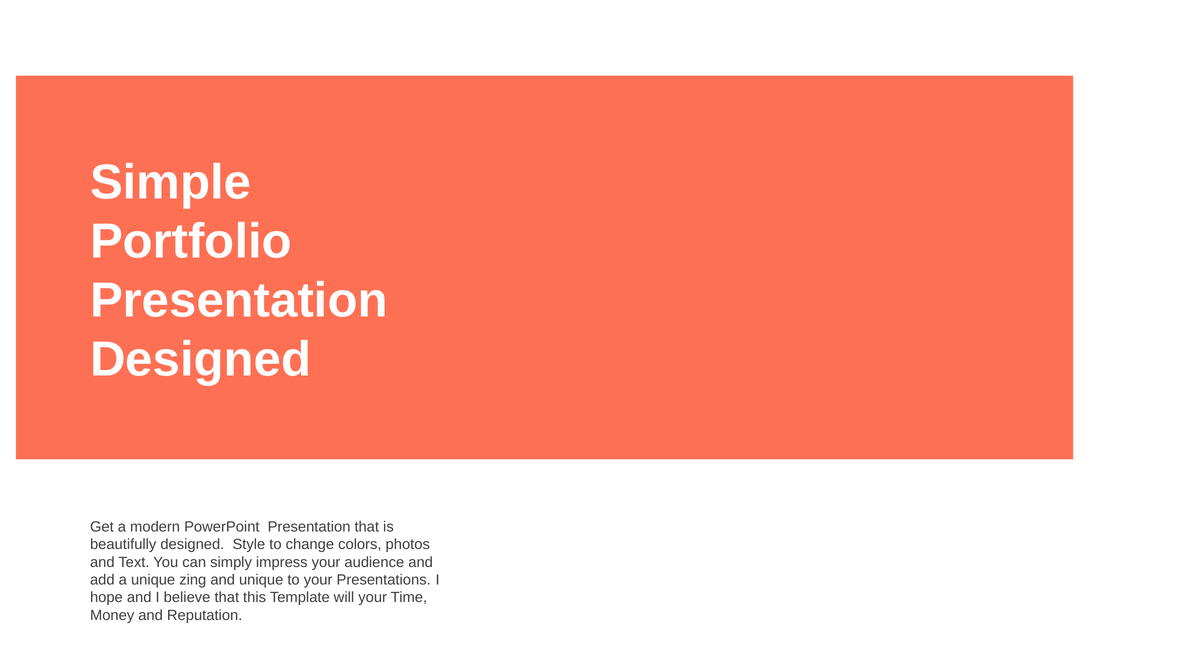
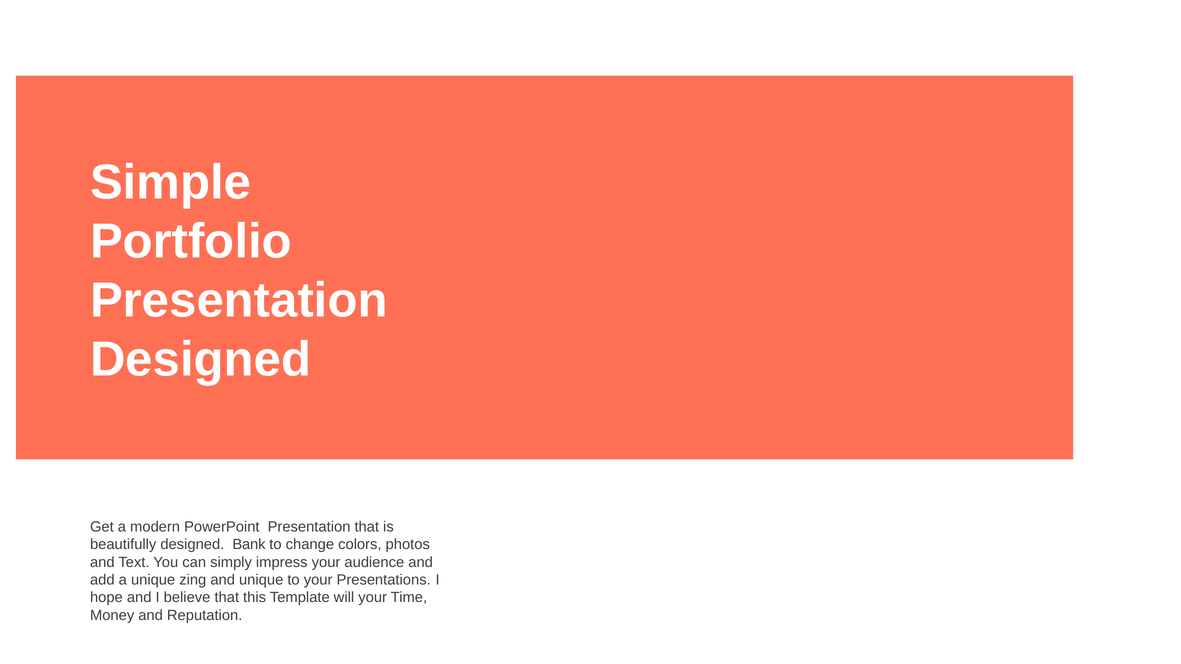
Style: Style -> Bank (249, 545)
